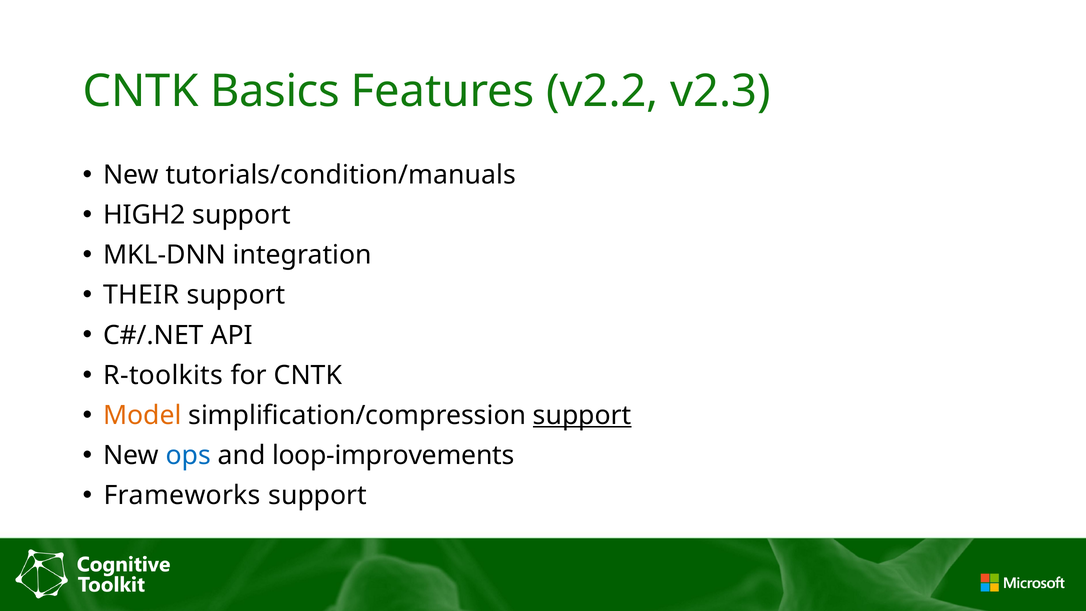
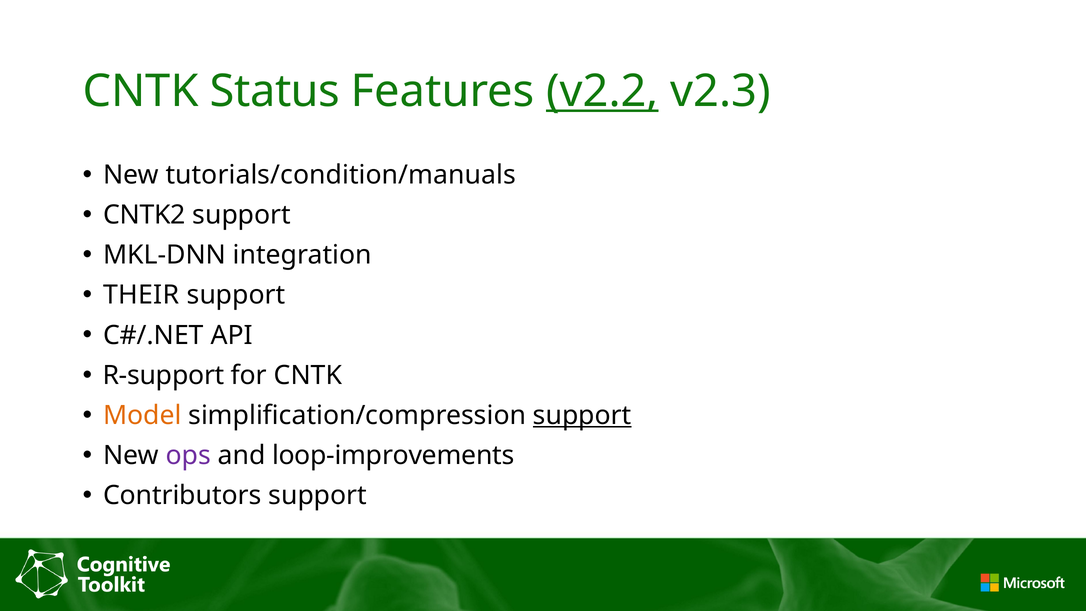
Basics: Basics -> Status (275, 91)
v2.2 underline: none -> present (602, 91)
HIGH2: HIGH2 -> CNTK2 (144, 215)
R-toolkits: R-toolkits -> R-support (164, 375)
ops colour: blue -> purple (188, 455)
Frameworks: Frameworks -> Contributors (182, 495)
